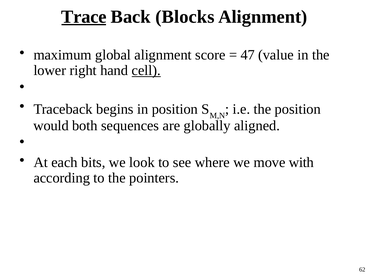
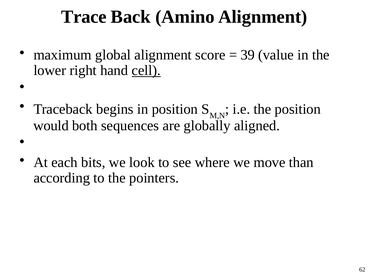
Trace underline: present -> none (84, 17)
Blocks: Blocks -> Amino (185, 17)
47: 47 -> 39 (248, 55)
with: with -> than (301, 162)
